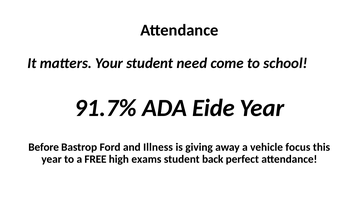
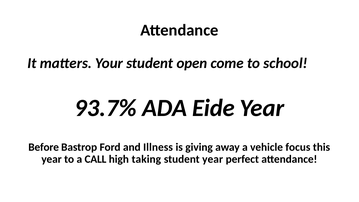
need: need -> open (192, 63)
91.7%: 91.7% -> 93.7% (105, 108)
FREE: FREE -> CALL (95, 159)
exams: exams -> taking (146, 159)
student back: back -> year (213, 159)
